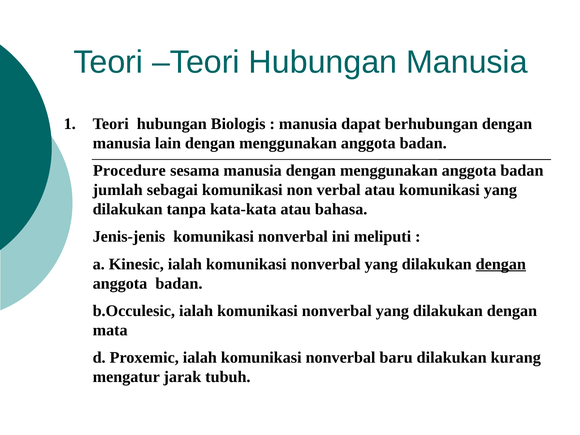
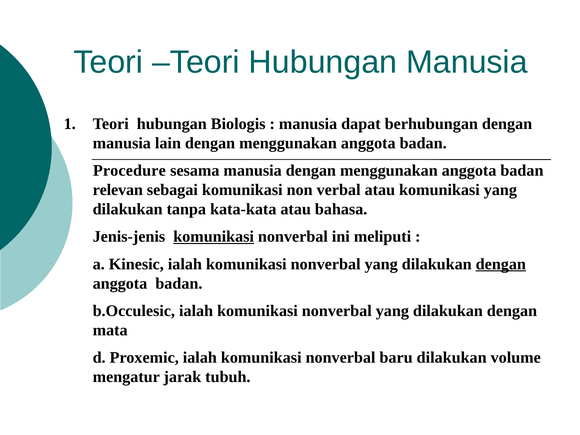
jumlah: jumlah -> relevan (118, 190)
komunikasi underline: none -> present (214, 237)
kurang: kurang -> volume (516, 358)
